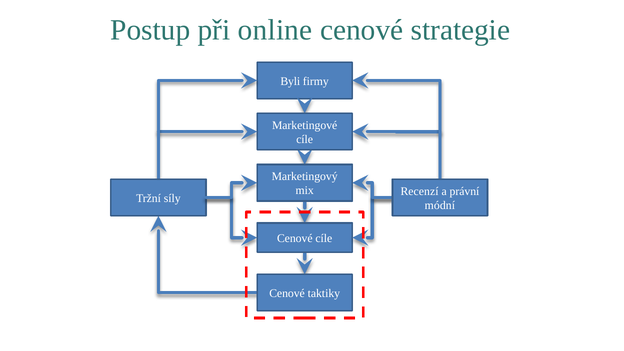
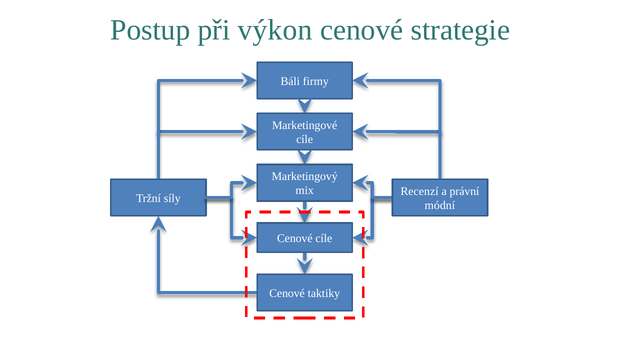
online: online -> výkon (275, 30)
Byli: Byli -> Báli (290, 81)
